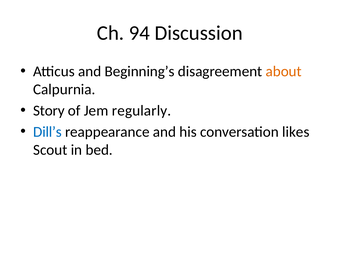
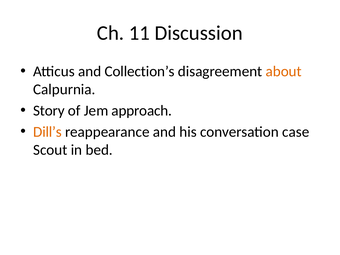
94: 94 -> 11 (139, 33)
Beginning’s: Beginning’s -> Collection’s (140, 71)
regularly: regularly -> approach (142, 111)
Dill’s colour: blue -> orange (47, 132)
likes: likes -> case (296, 132)
